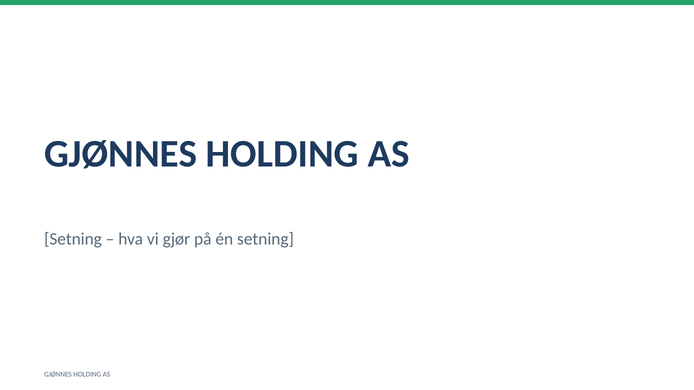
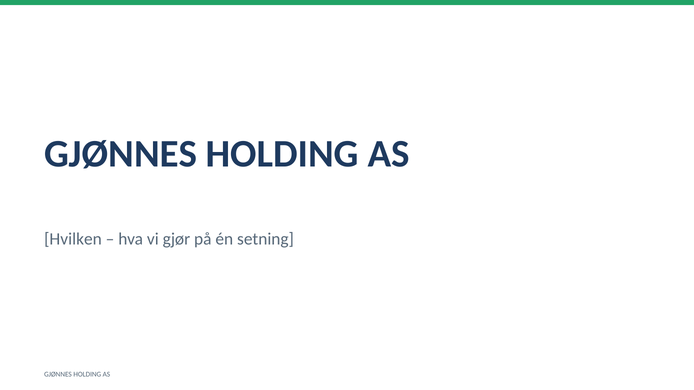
Setning: Setning -> Hvilken (73, 239)
